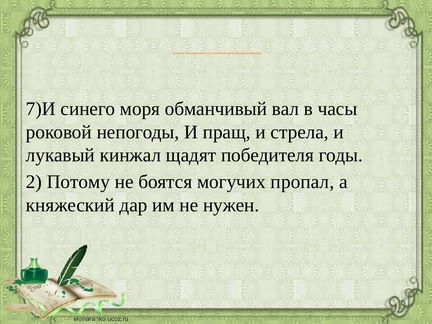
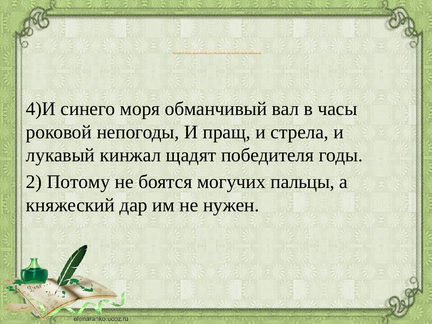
7)И: 7)И -> 4)И (41, 109)
пропал: пропал -> пальцы (303, 182)
